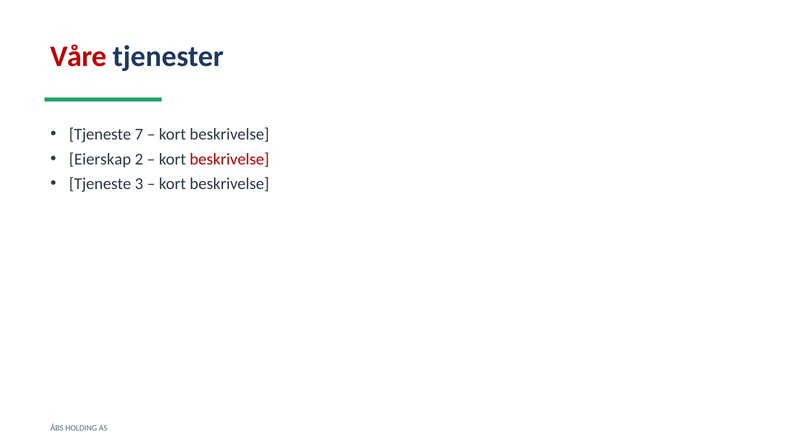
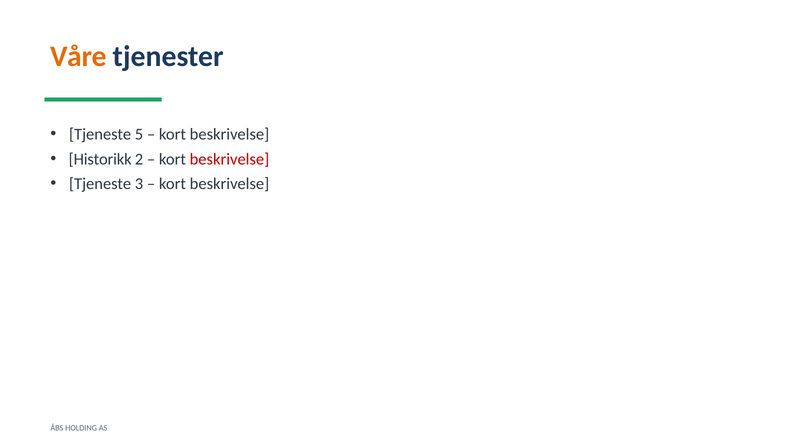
Våre colour: red -> orange (78, 57)
7: 7 -> 5 (139, 134)
Eierskap: Eierskap -> Historikk (100, 159)
